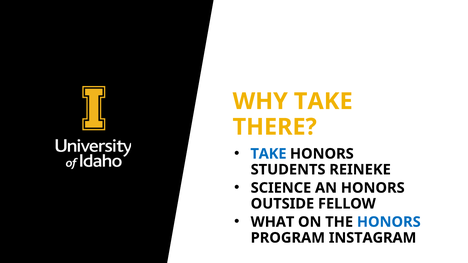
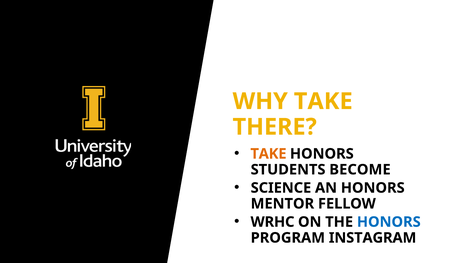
TAKE colour: blue -> orange (268, 154)
REINEKE: REINEKE -> BECOME (360, 170)
OUTSIDE: OUTSIDE -> MENTOR (282, 204)
WHAT: WHAT -> WRHC (273, 222)
